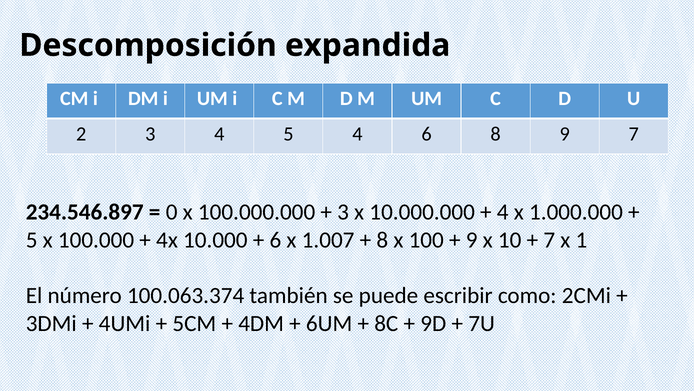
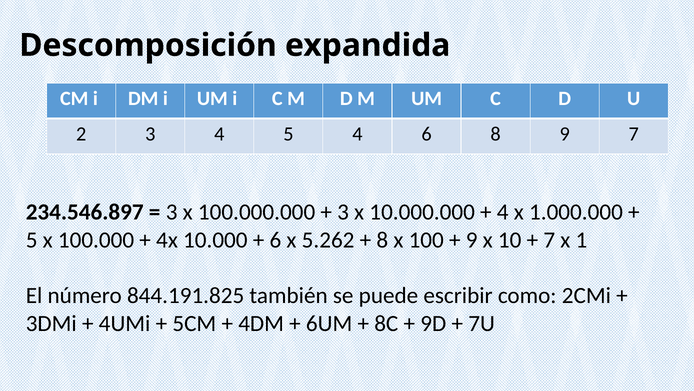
0: 0 -> 3 (172, 212)
1.007: 1.007 -> 5.262 (328, 240)
100.063.374: 100.063.374 -> 844.191.825 (186, 295)
